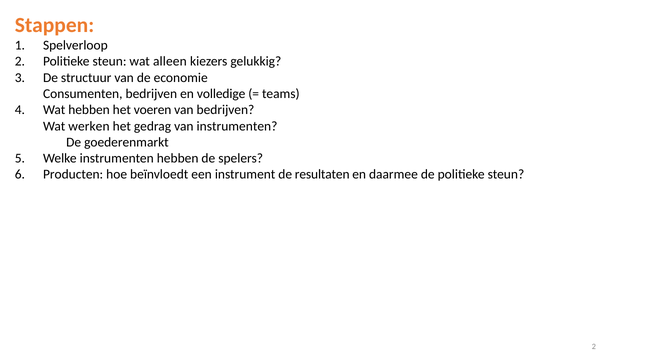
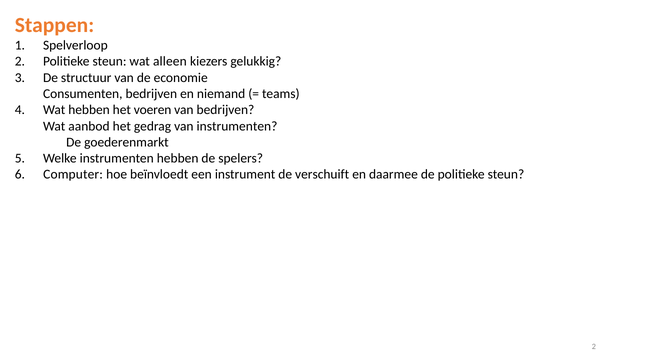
volledige: volledige -> niemand (221, 94)
werken: werken -> aanbod (89, 126)
Producten: Producten -> Computer (73, 174)
resultaten: resultaten -> verschuift (322, 174)
